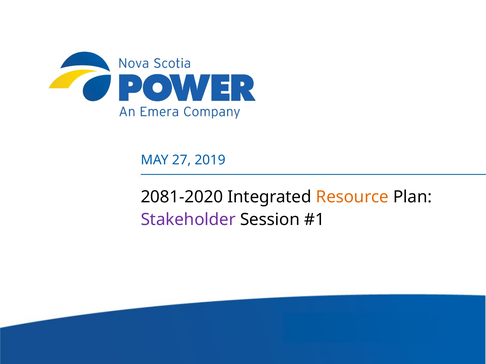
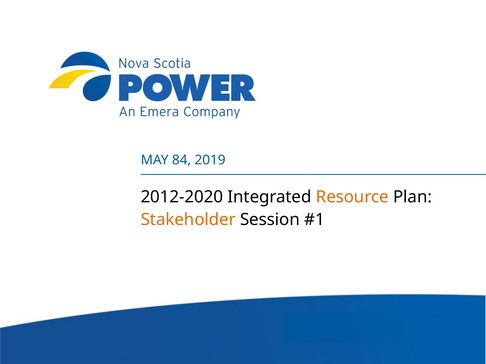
27: 27 -> 84 (182, 160)
2081-2020: 2081-2020 -> 2012-2020 (182, 197)
Stakeholder colour: purple -> orange (188, 220)
